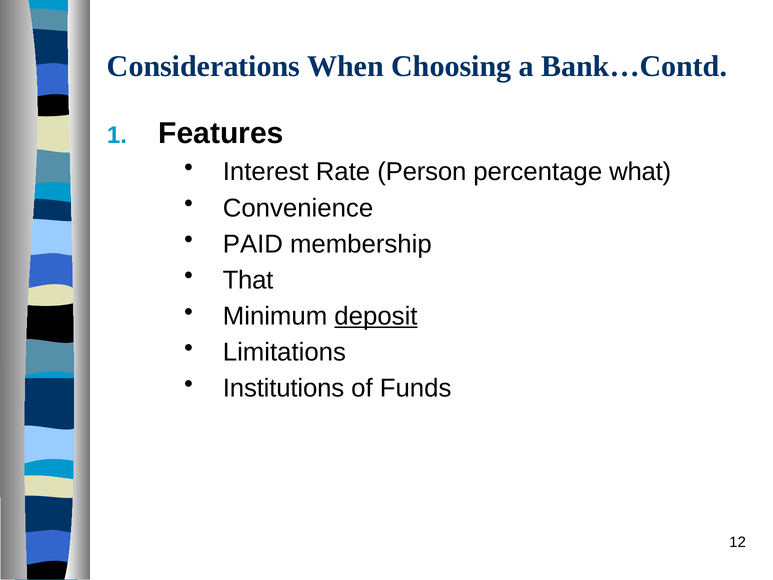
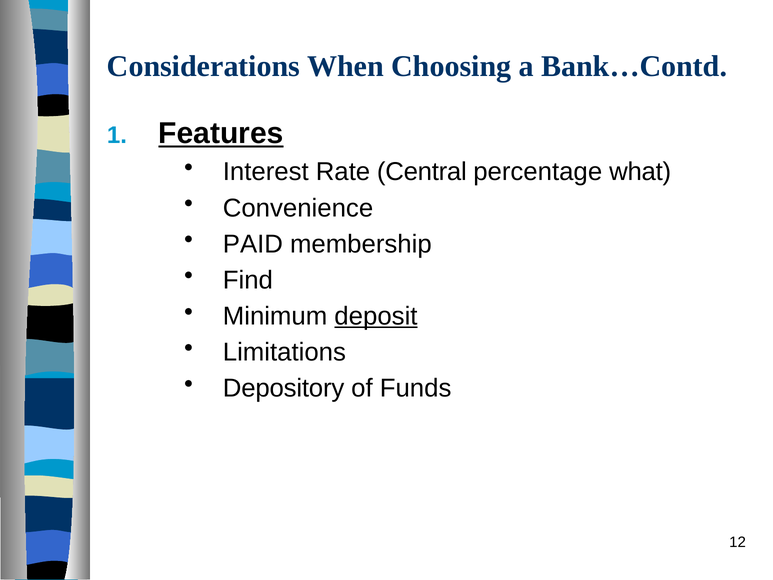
Features underline: none -> present (221, 134)
Person: Person -> Central (422, 172)
That: That -> Find (248, 280)
Institutions: Institutions -> Depository (284, 388)
